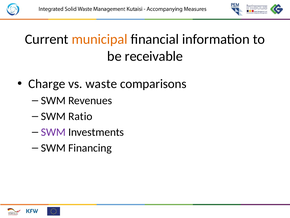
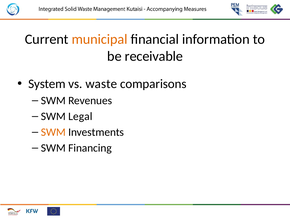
Charge: Charge -> System (47, 84)
Ratio: Ratio -> Legal (80, 116)
SWM colour: purple -> orange (53, 132)
